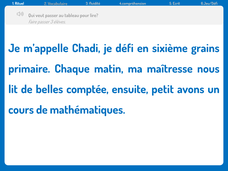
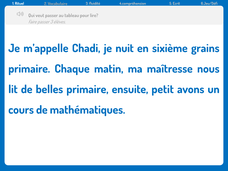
défi: défi -> nuit (125, 48)
belles comptée: comptée -> primaire (87, 89)
